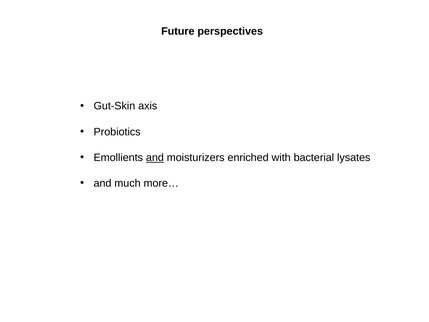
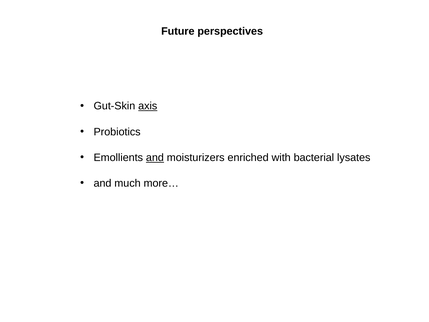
axis underline: none -> present (148, 106)
